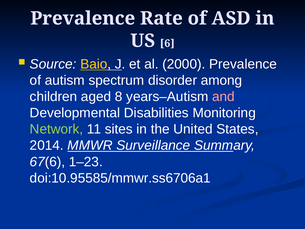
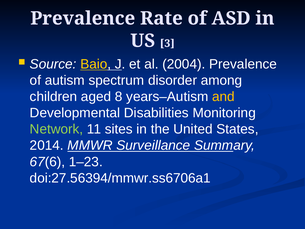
6: 6 -> 3 (167, 43)
2000: 2000 -> 2004 (184, 64)
and colour: pink -> yellow (223, 97)
doi:10.95585/mmwr.ss6706a1: doi:10.95585/mmwr.ss6706a1 -> doi:27.56394/mmwr.ss6706a1 (120, 178)
